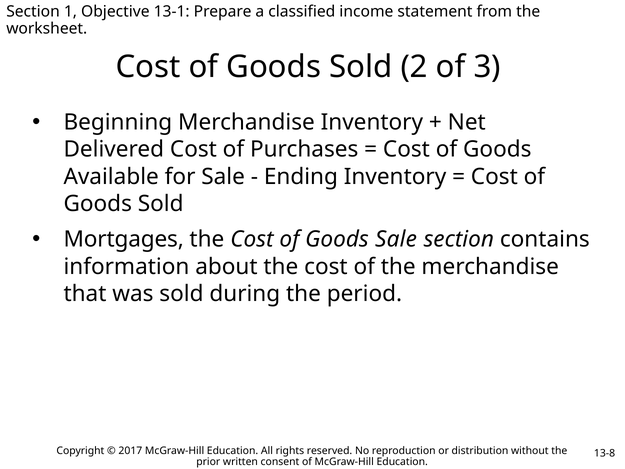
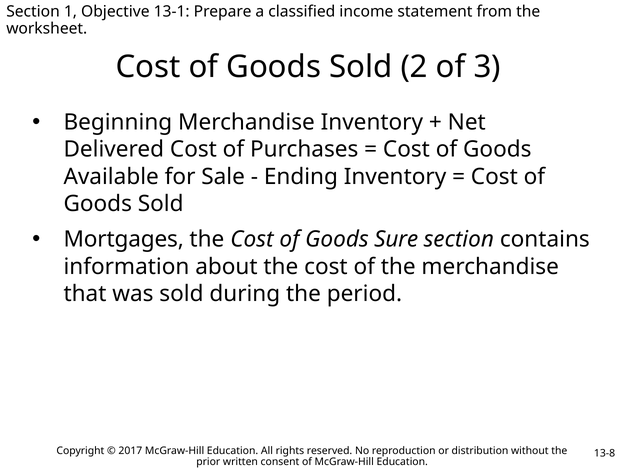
Goods Sale: Sale -> Sure (396, 239)
